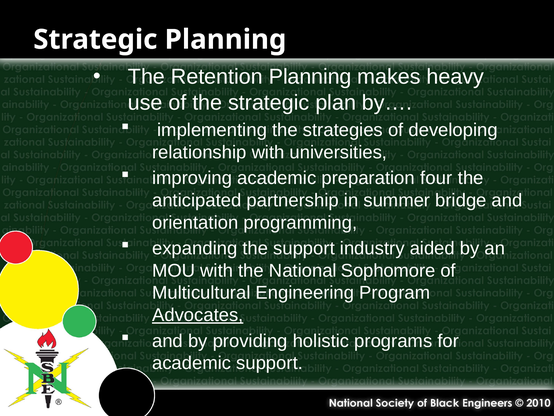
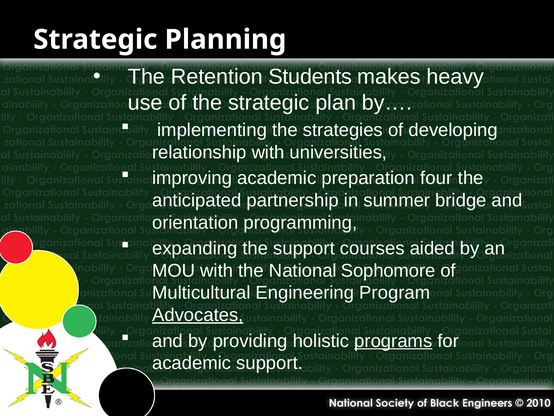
Retention Planning: Planning -> Students (310, 77)
industry: industry -> courses (372, 248)
programs underline: none -> present (393, 341)
